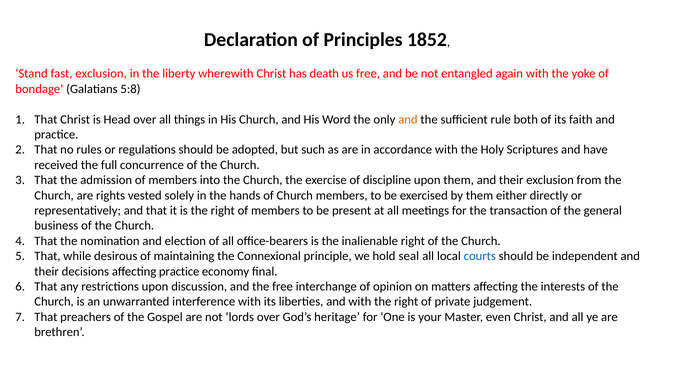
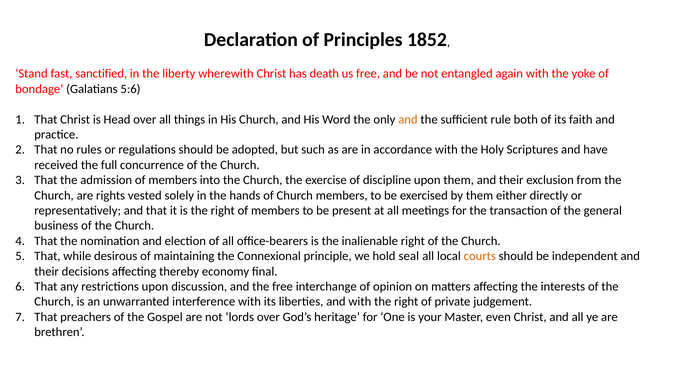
fast exclusion: exclusion -> sanctified (101, 74)
5:8: 5:8 -> 5:6 (130, 89)
courts colour: blue -> orange (480, 256)
affecting practice: practice -> thereby (179, 272)
